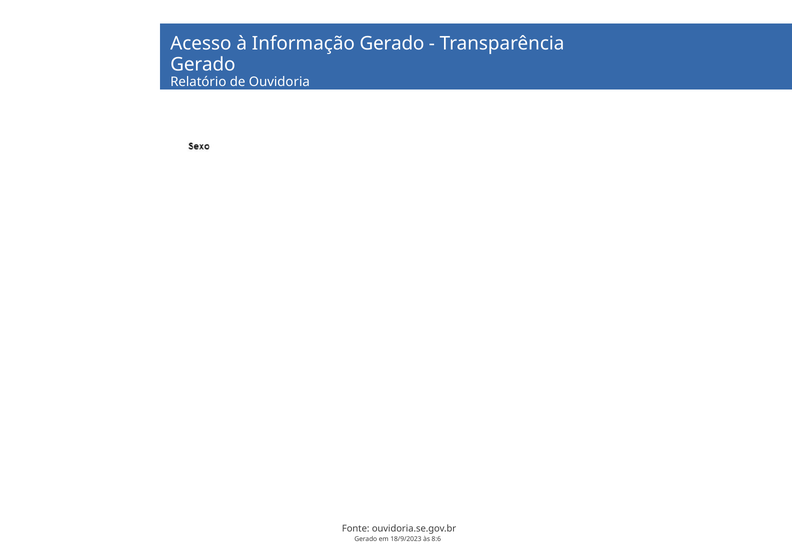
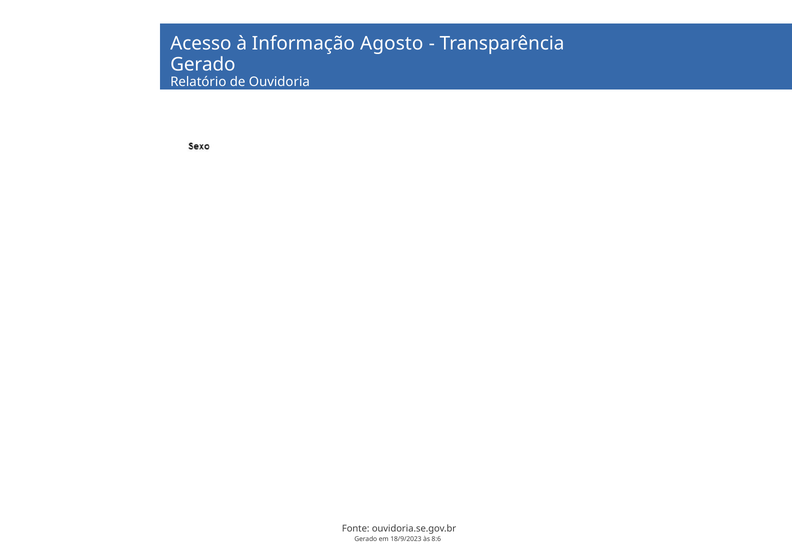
Informação Gerado: Gerado -> Agosto (392, 44)
